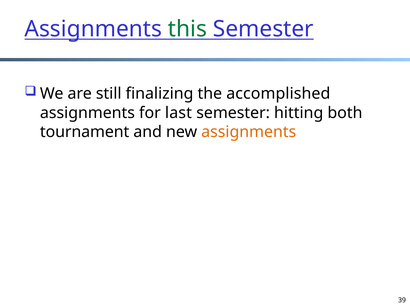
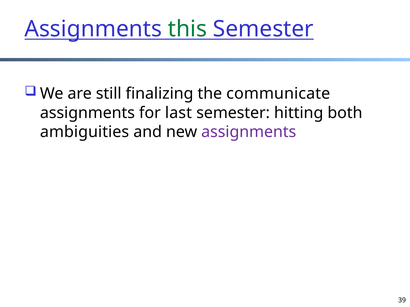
accomplished: accomplished -> communicate (278, 94)
tournament: tournament -> ambiguities (85, 132)
assignments colour: orange -> purple (249, 132)
